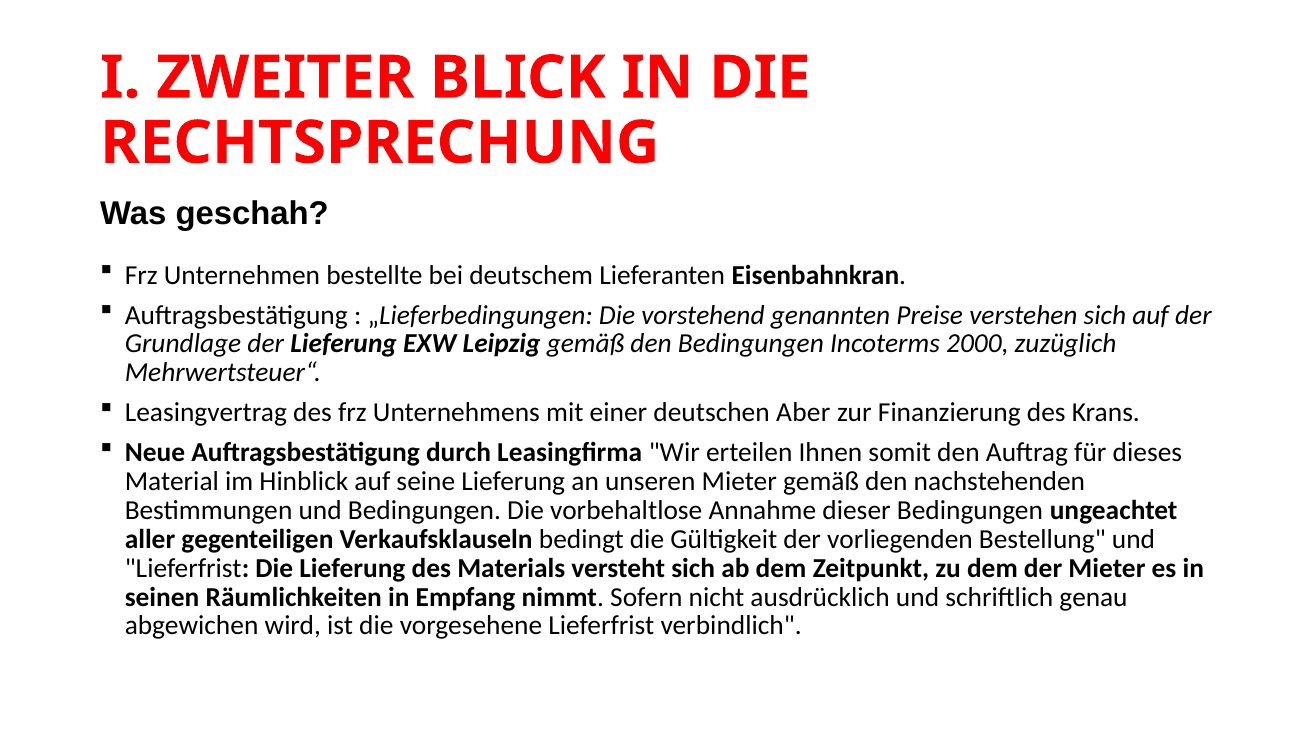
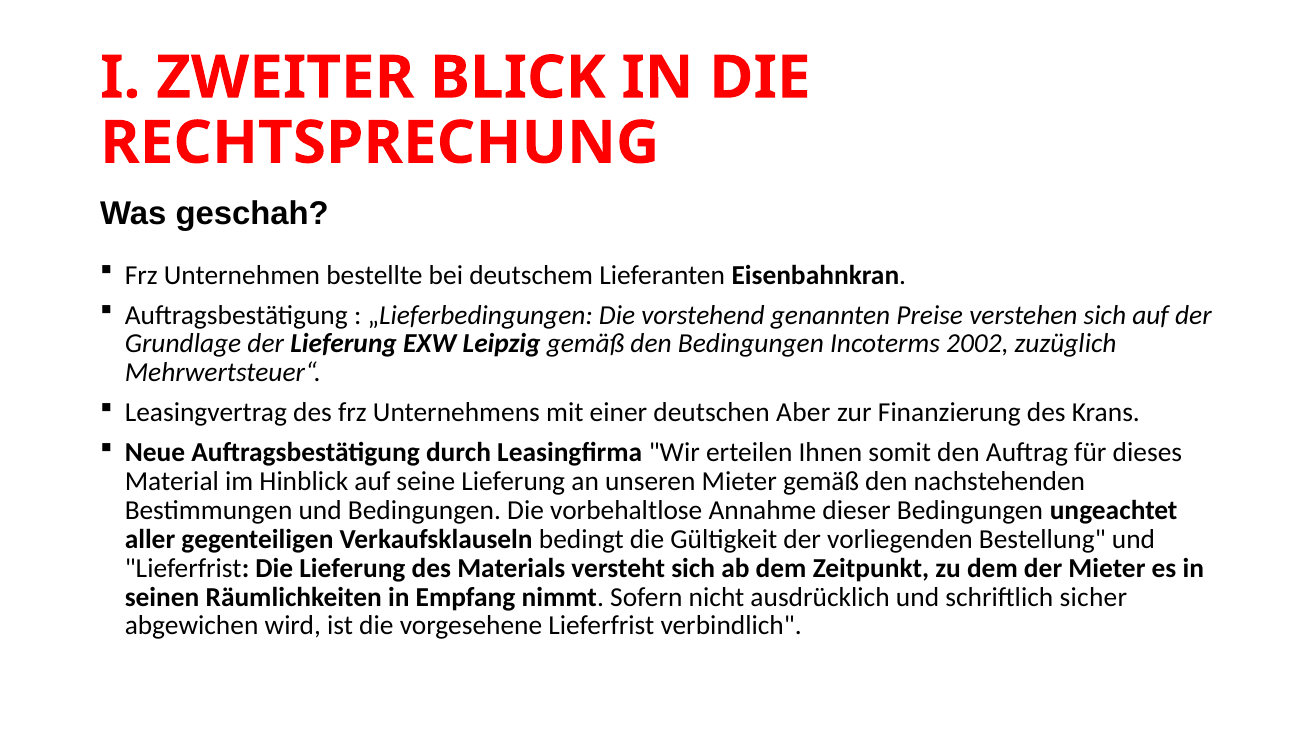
2000: 2000 -> 2002 (977, 344)
genau: genau -> sicher (1093, 597)
